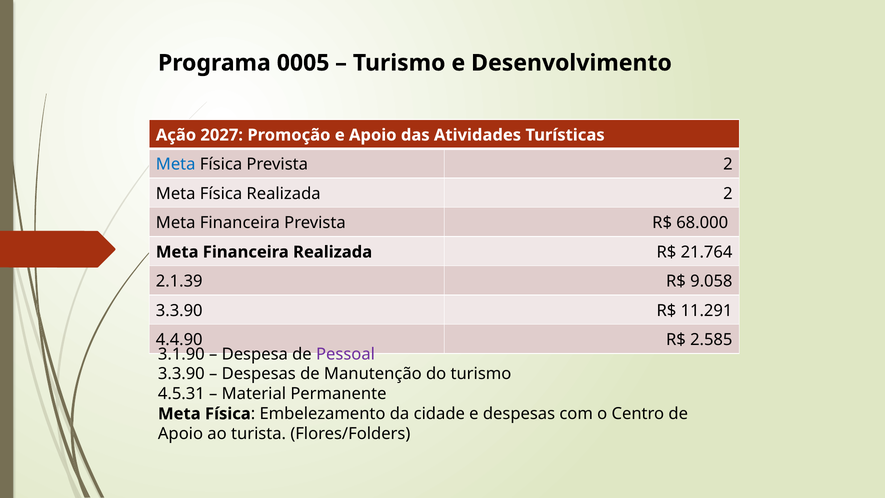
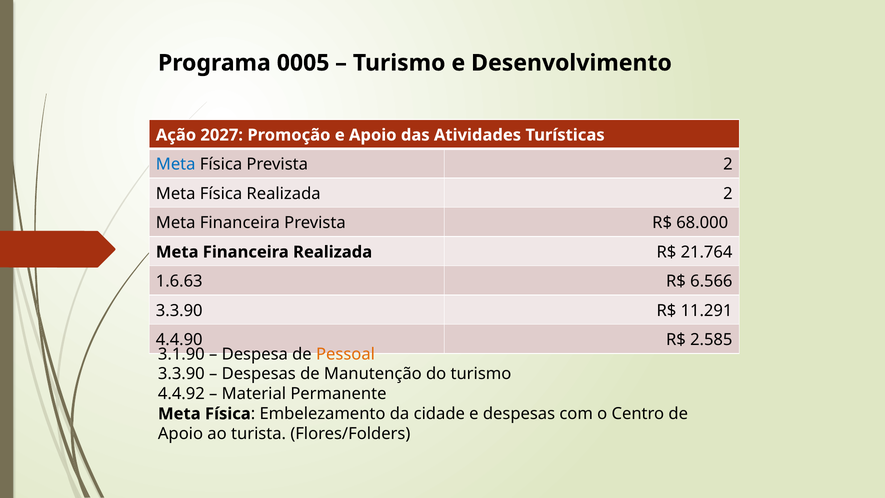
2.1.39: 2.1.39 -> 1.6.63 (179, 281)
9.058: 9.058 -> 6.566 (711, 281)
Pessoal colour: purple -> orange (346, 354)
4.5.31: 4.5.31 -> 4.4.92 (181, 394)
